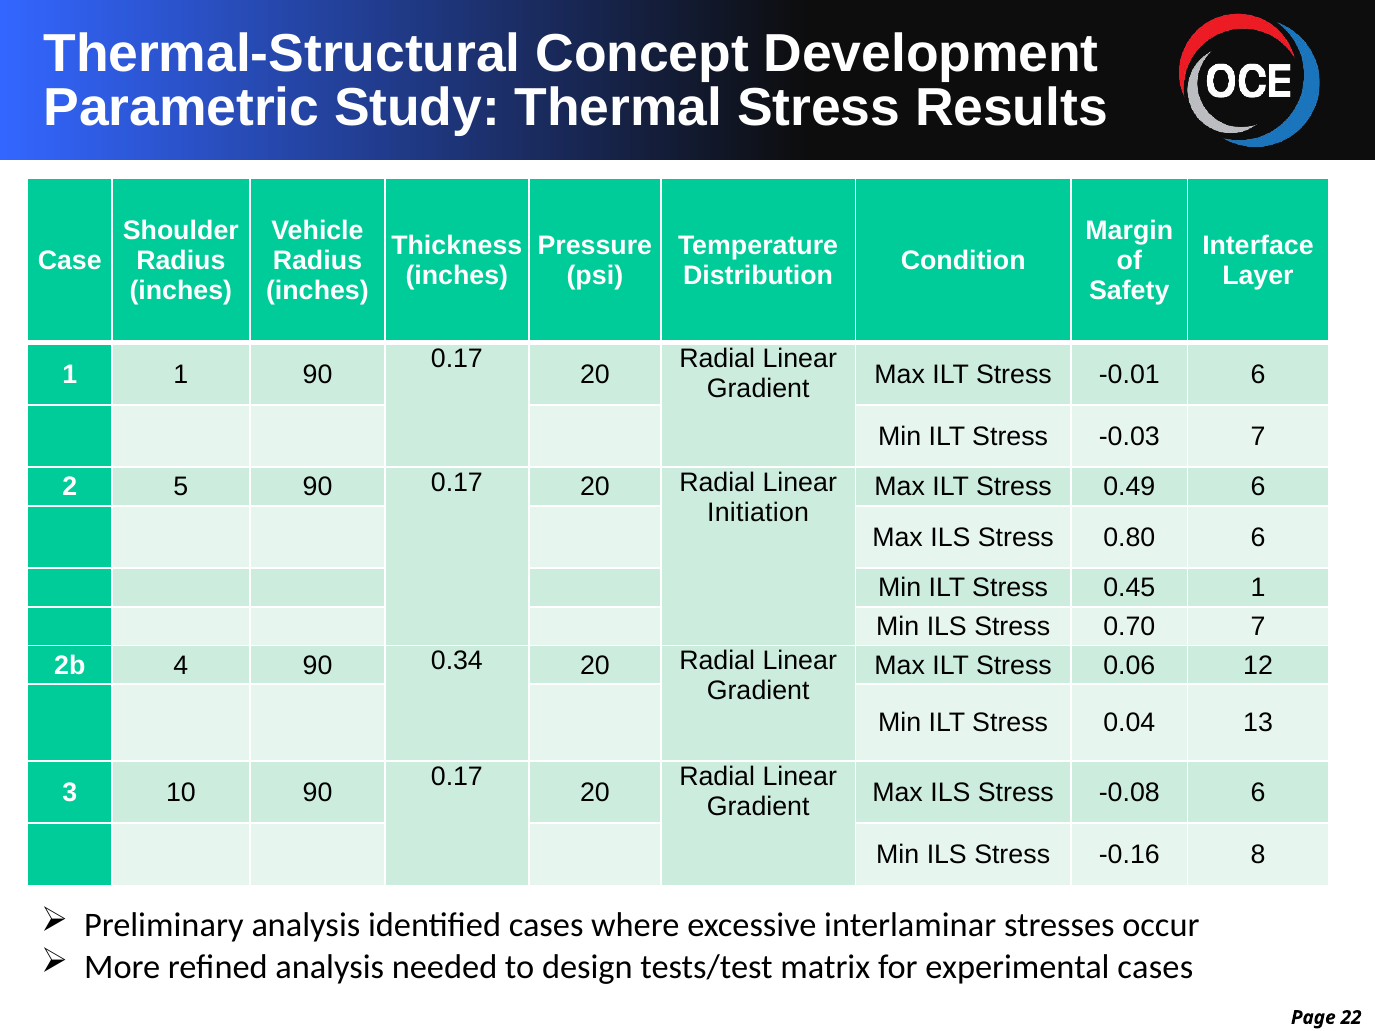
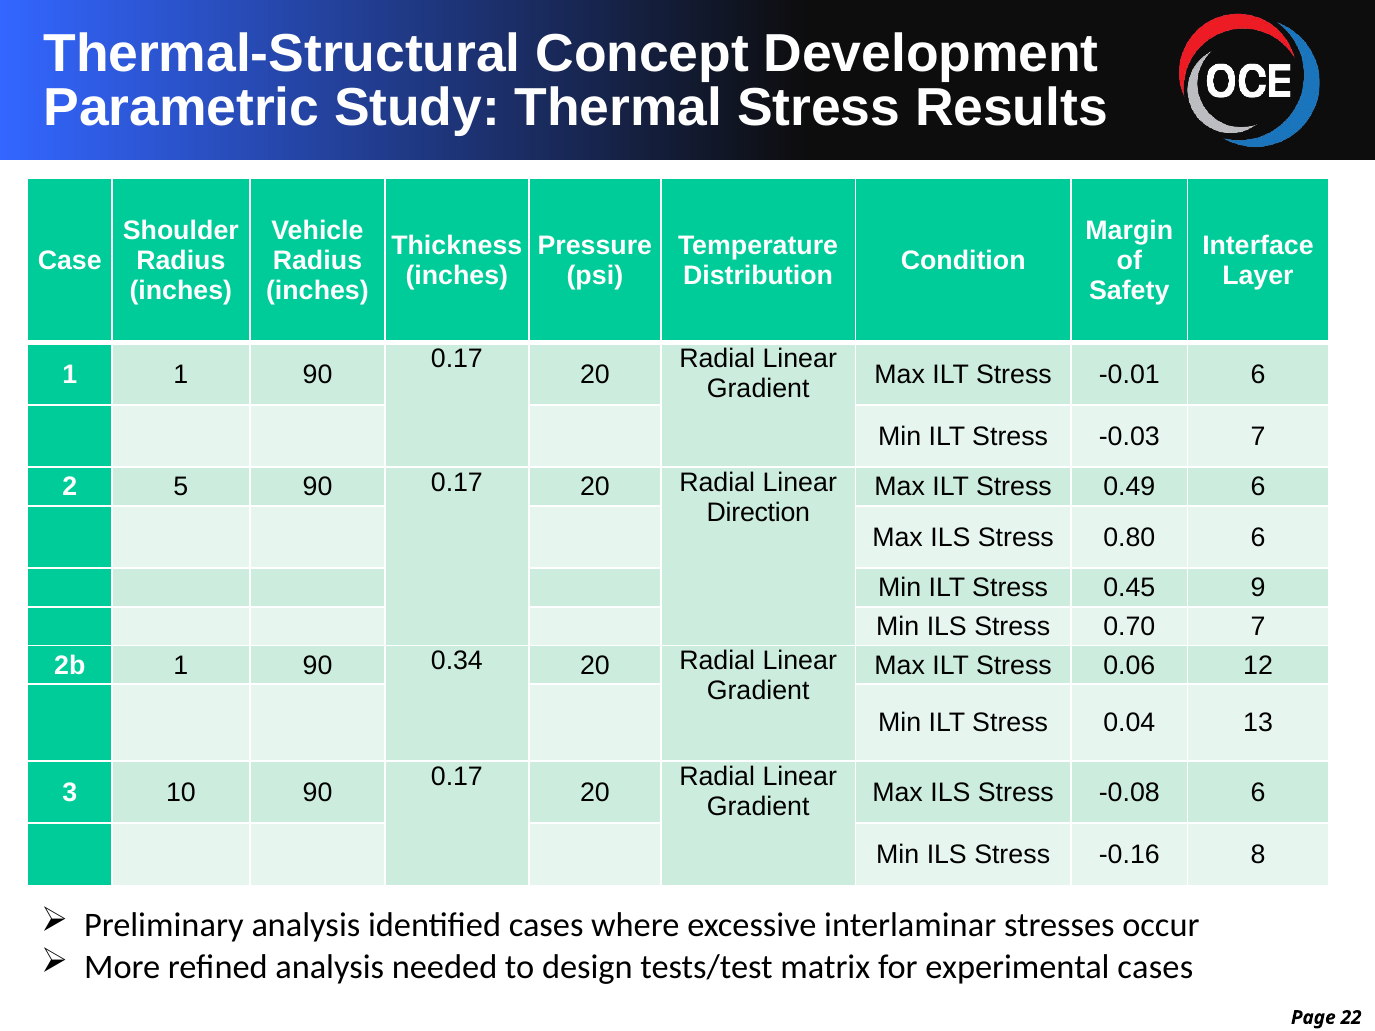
Initiation: Initiation -> Direction (758, 513)
0.45 1: 1 -> 9 (1258, 588)
2b 4: 4 -> 1 (181, 665)
